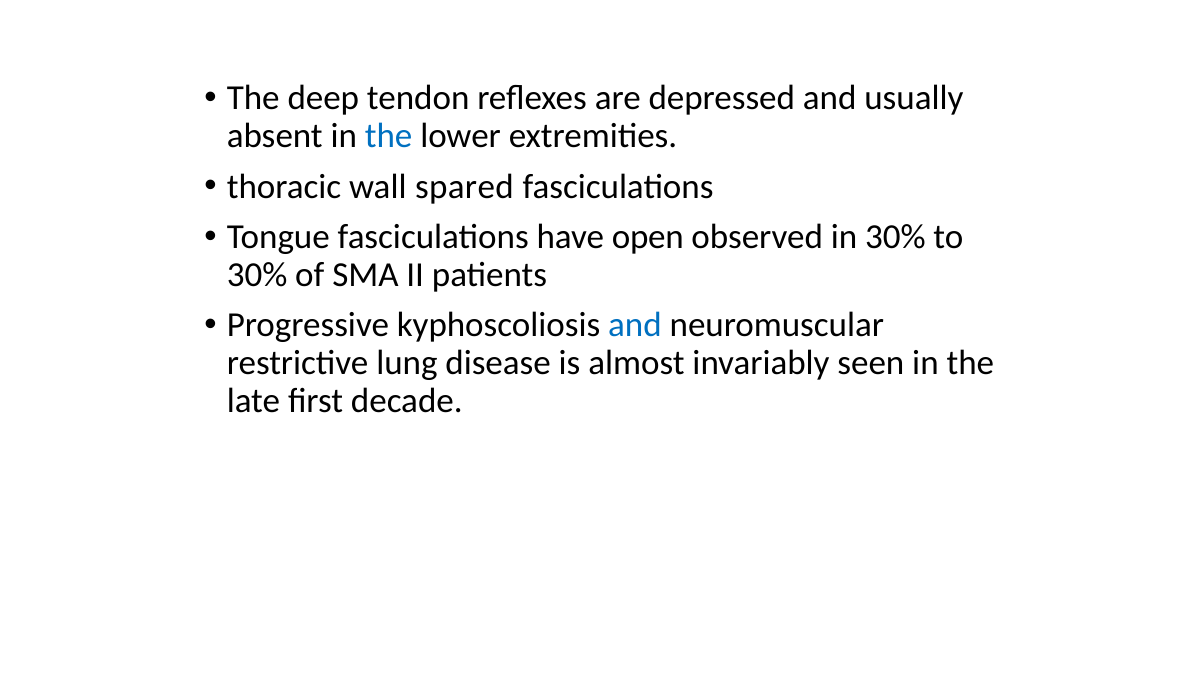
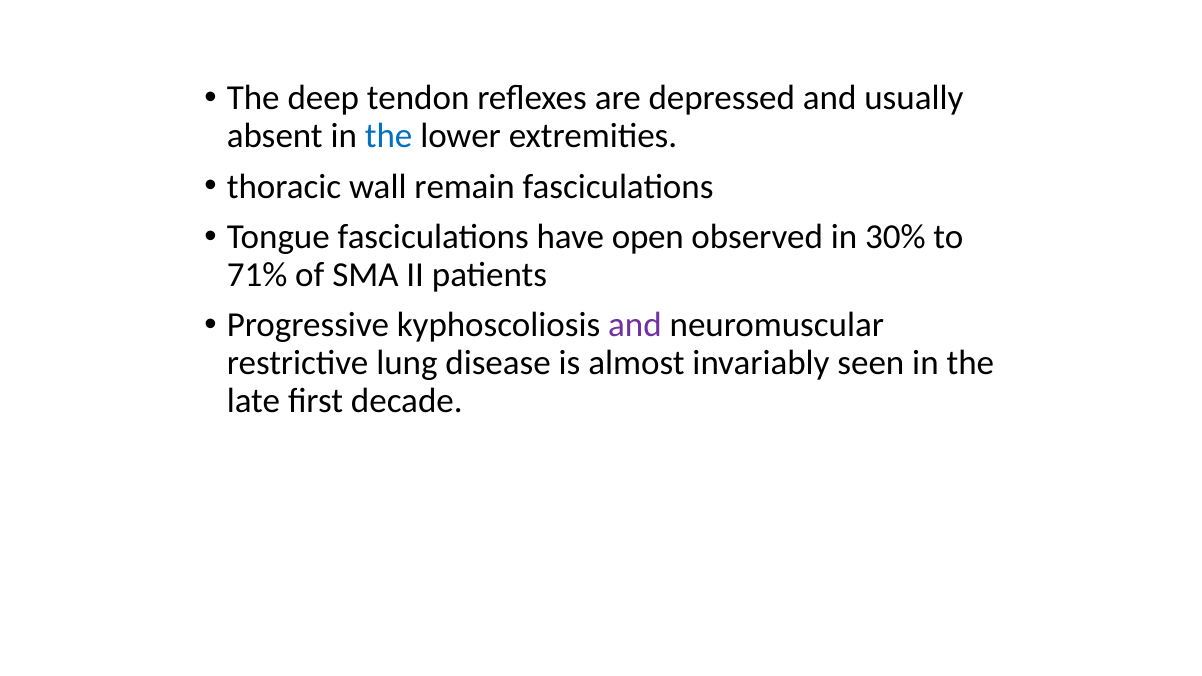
spared: spared -> remain (465, 187)
30%: 30% -> 71% (257, 275)
and colour: blue -> purple (635, 325)
